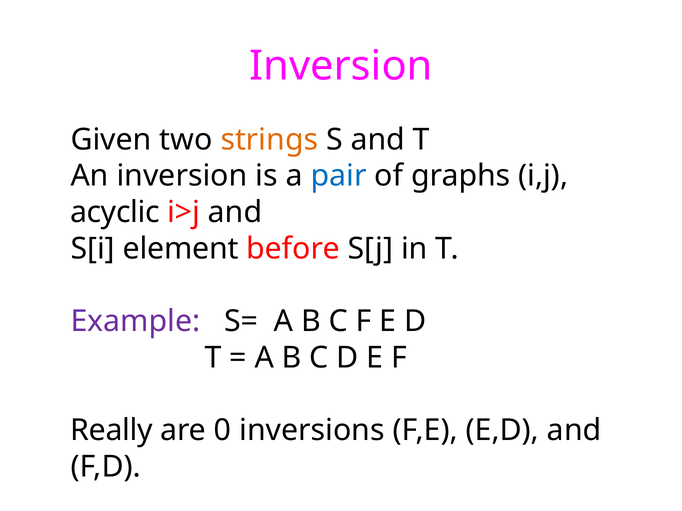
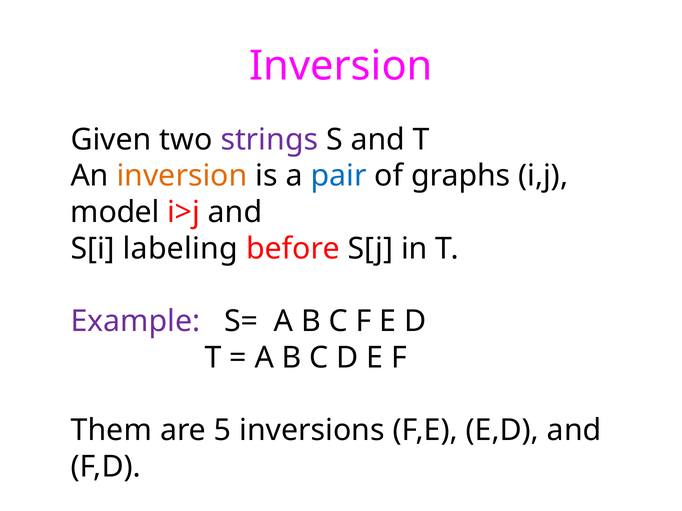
strings colour: orange -> purple (269, 140)
inversion colour: black -> orange (182, 176)
acyclic: acyclic -> model (115, 213)
element: element -> labeling (180, 249)
Really: Really -> Them (111, 431)
0: 0 -> 5 (223, 431)
